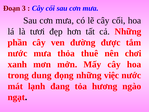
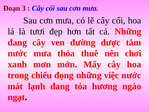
phần: phần -> đang (17, 42)
dung: dung -> chiếu (42, 75)
